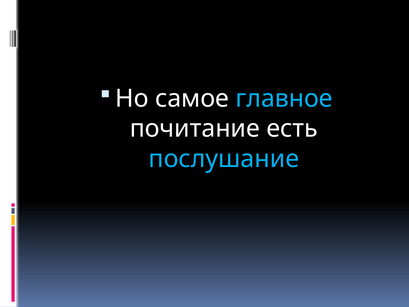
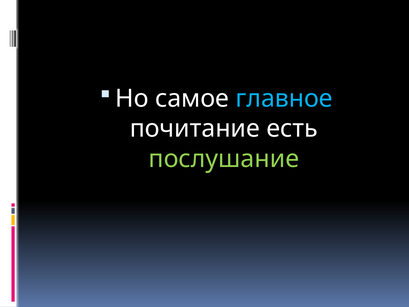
послушание colour: light blue -> light green (224, 159)
